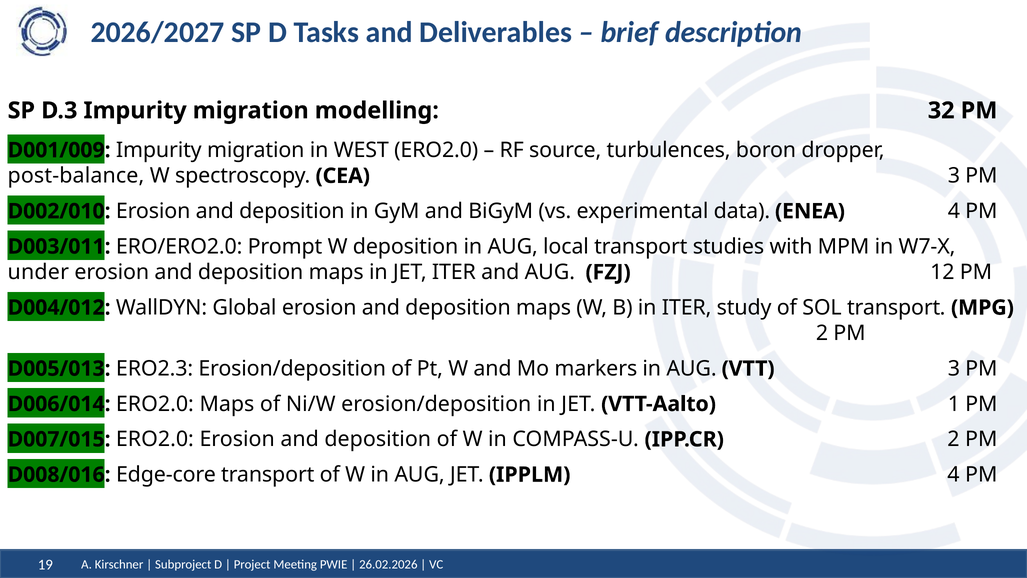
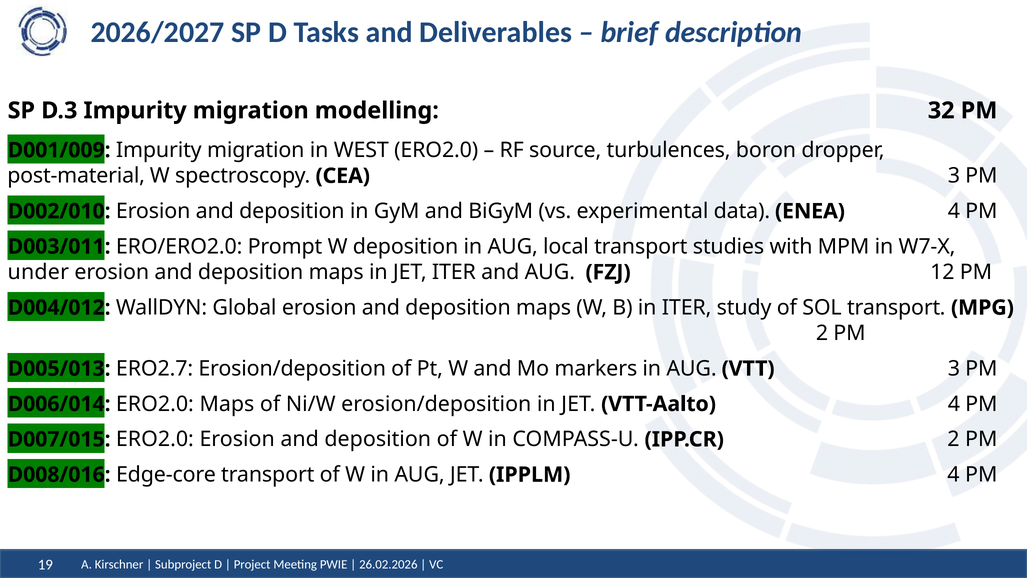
post-balance: post-balance -> post-material (76, 176)
ERO2.3: ERO2.3 -> ERO2.7 (155, 368)
VTT-Aalto 1: 1 -> 4 (954, 404)
